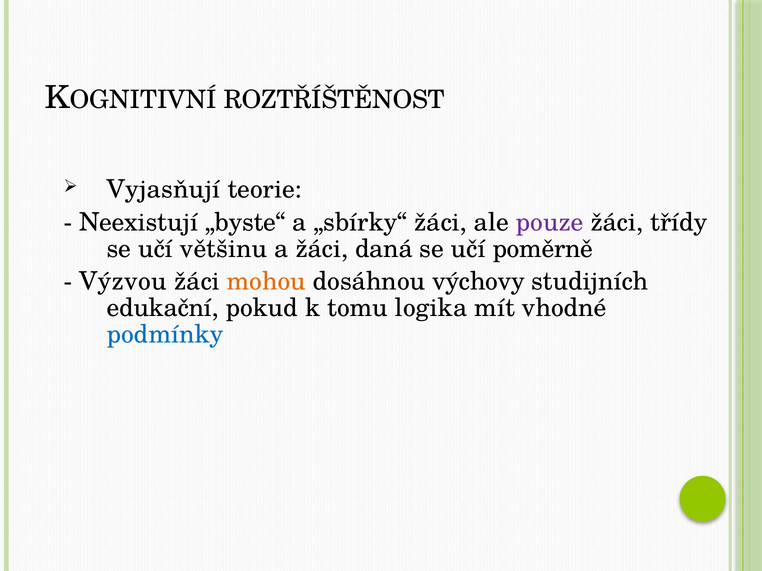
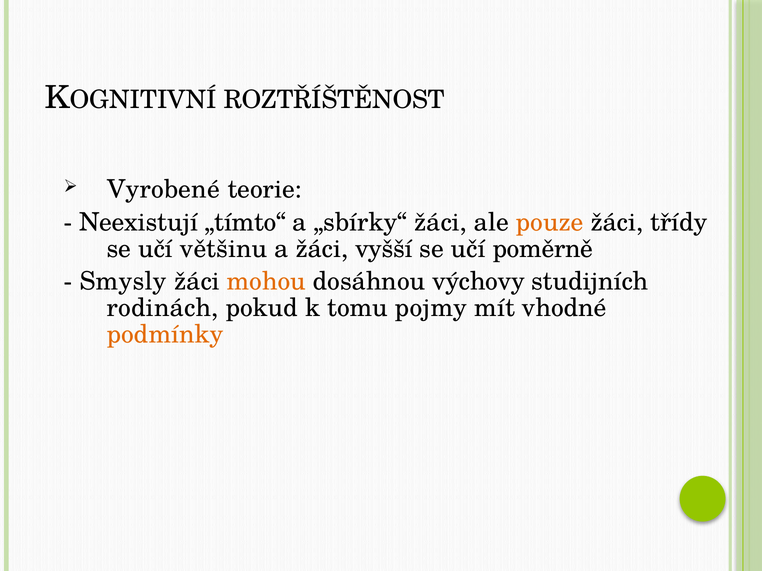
Vyjasňují: Vyjasňují -> Vyrobené (163, 190)
„byste“: „byste“ -> „tímto“ (245, 222)
pouze colour: purple -> orange (550, 222)
daná: daná -> vyšší (384, 249)
Výzvou: Výzvou -> Smysly (123, 282)
edukační: edukační -> rodinách (163, 308)
logika: logika -> pojmy (431, 308)
podmínky colour: blue -> orange (165, 335)
